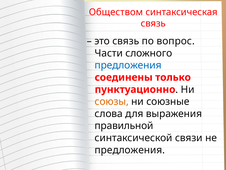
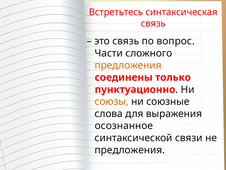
Обществом: Обществом -> Встретьтесь (116, 12)
предложения colour: blue -> orange (128, 65)
правильной: правильной -> осознанное (124, 125)
